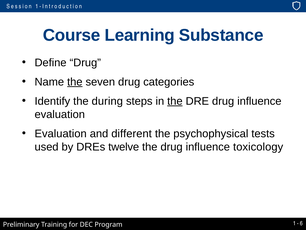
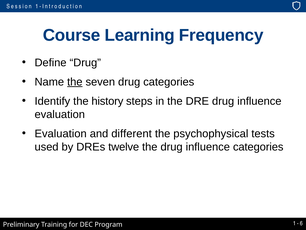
Substance: Substance -> Frequency (221, 35)
during: during -> history (107, 101)
the underline: present -> none (175, 101)
influence toxicology: toxicology -> categories (258, 147)
